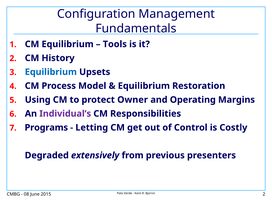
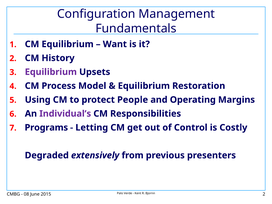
Tools: Tools -> Want (115, 44)
Equilibrium colour: blue -> purple (51, 72)
Owner: Owner -> People (133, 100)
